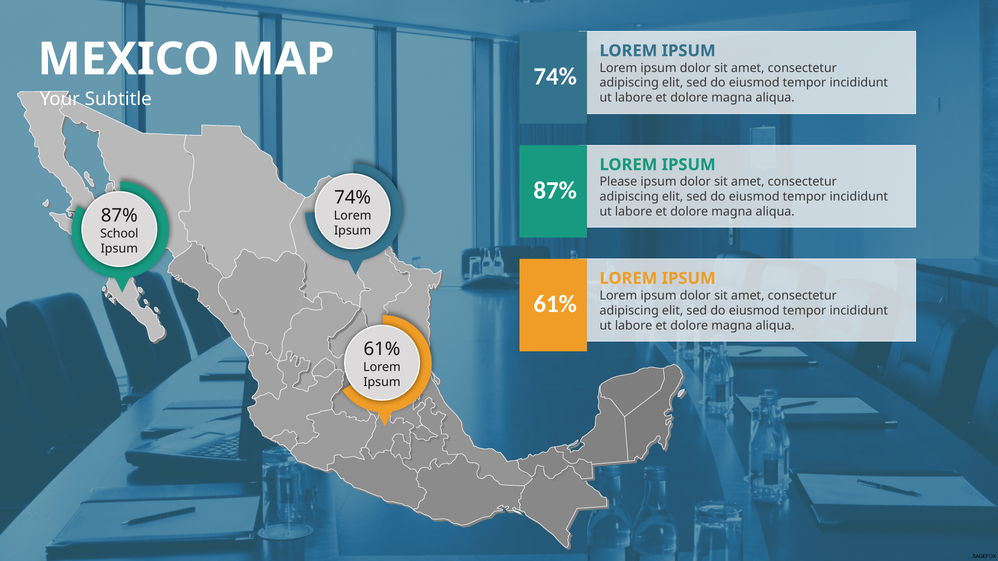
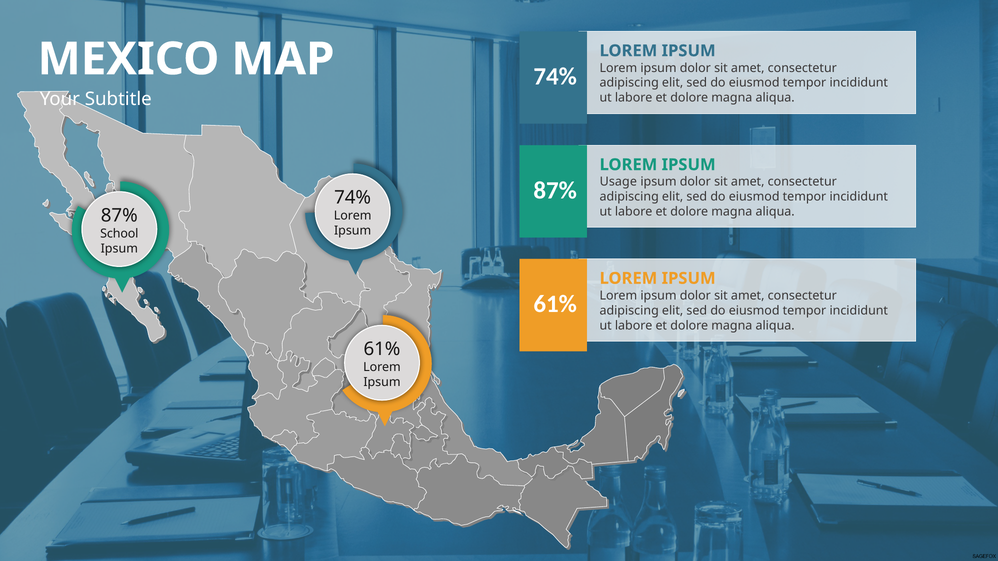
Please: Please -> Usage (618, 182)
